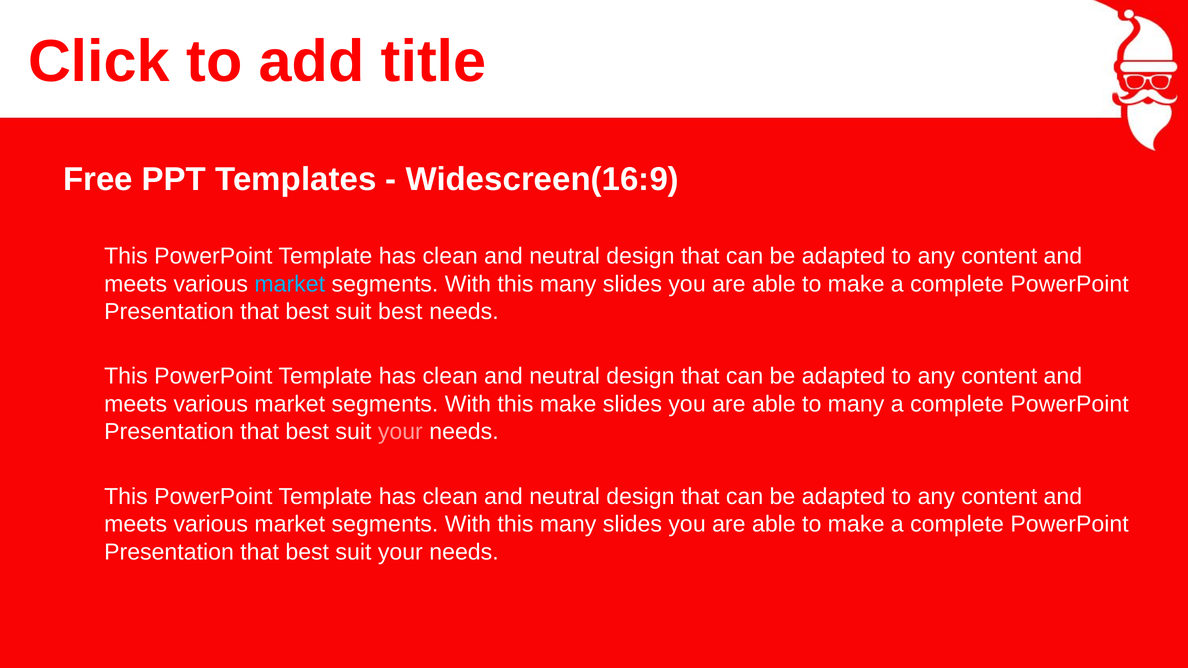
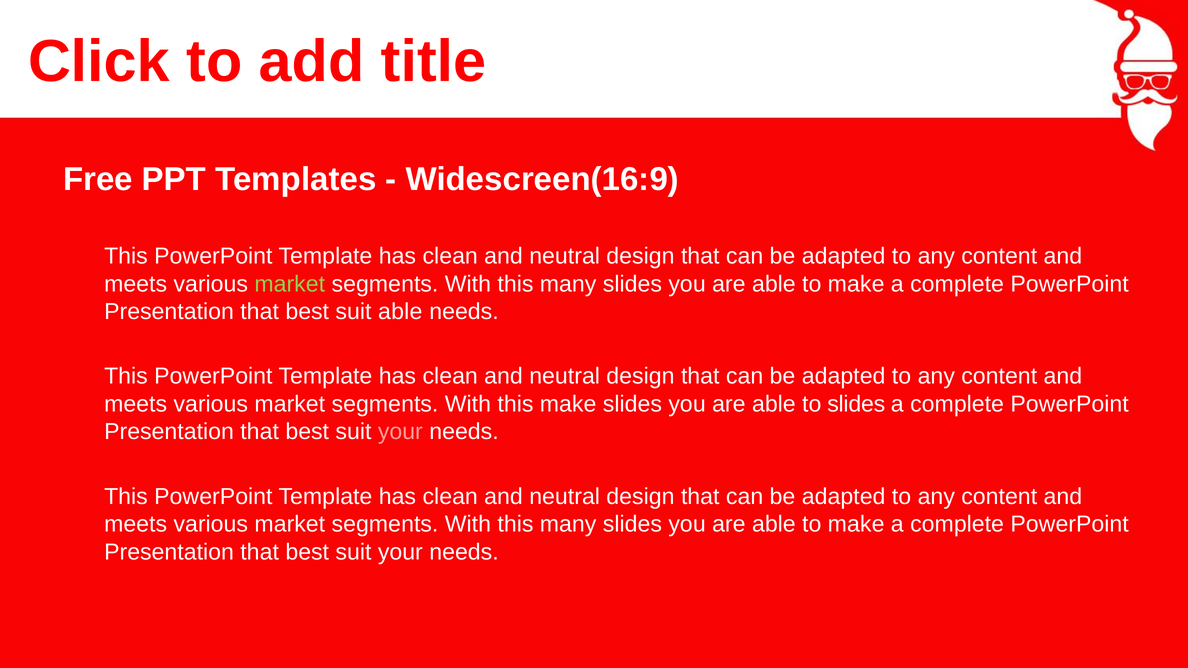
market colour: light blue -> light green (290, 284)
suit best: best -> able (400, 312)
to many: many -> slides (856, 404)
